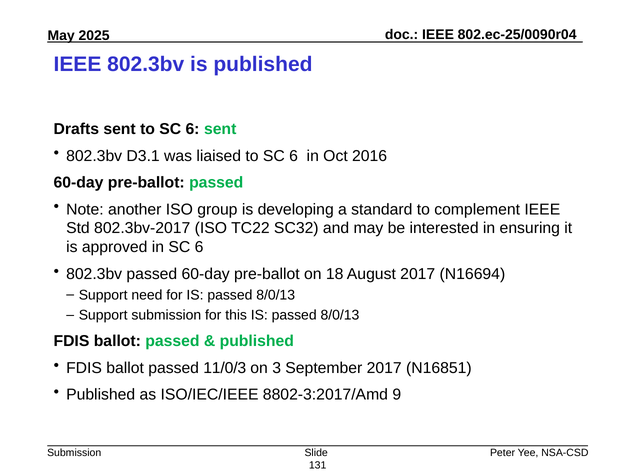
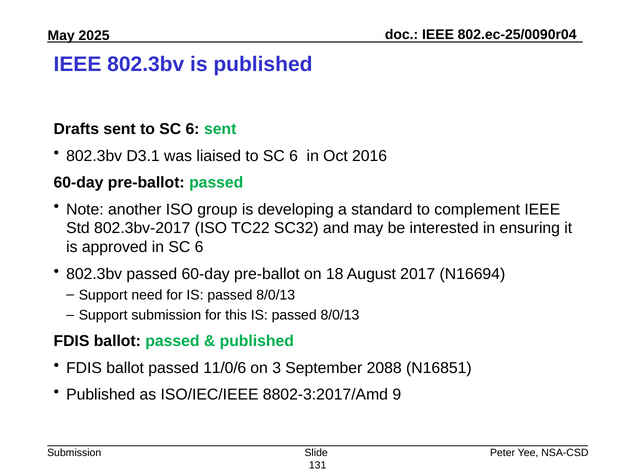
11/0/3: 11/0/3 -> 11/0/6 (225, 368)
September 2017: 2017 -> 2088 (384, 368)
